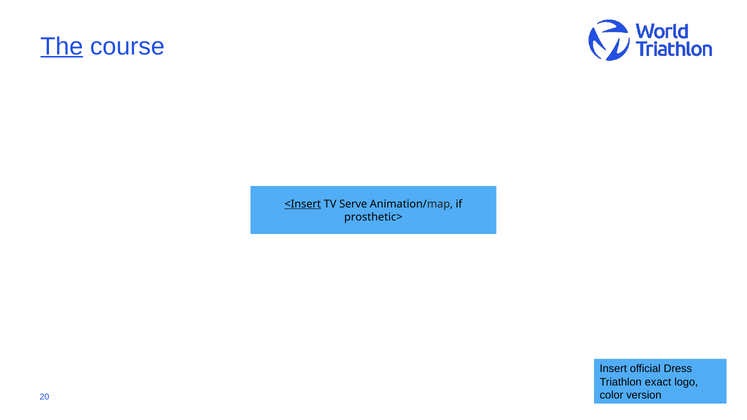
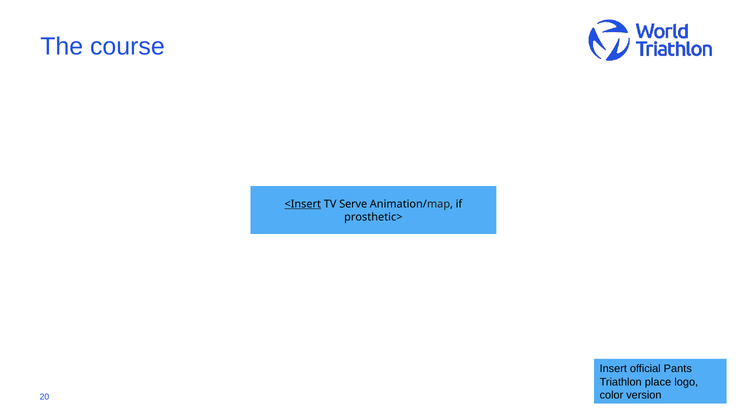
The underline: present -> none (62, 46)
Dress: Dress -> Pants (678, 369)
exact: exact -> place (658, 382)
